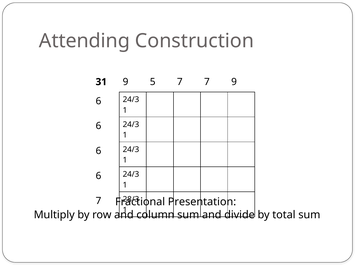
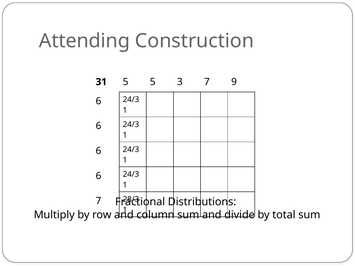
31 9: 9 -> 5 (126, 82)
5 7: 7 -> 3 (180, 82)
Presentation: Presentation -> Distributions (202, 202)
